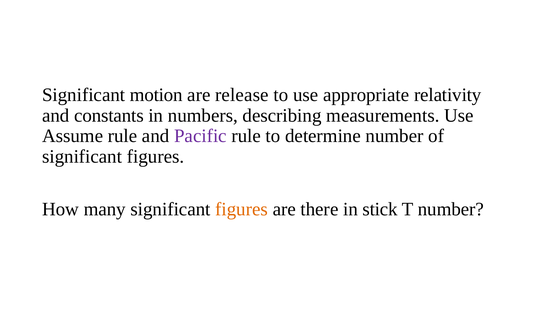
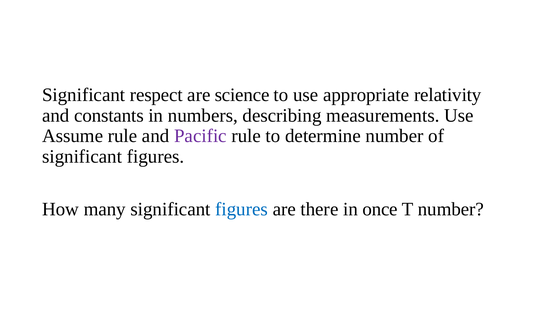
motion: motion -> respect (156, 95)
release: release -> science (242, 95)
figures colour: orange -> blue (242, 209)
stick: stick -> once (380, 209)
